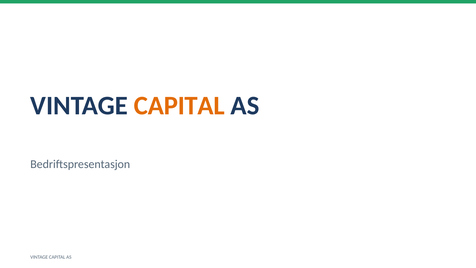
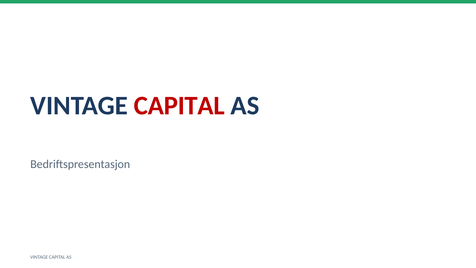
CAPITAL colour: orange -> red (179, 106)
